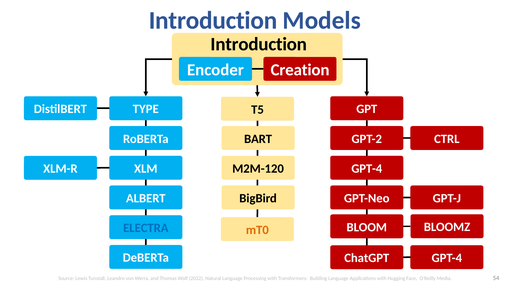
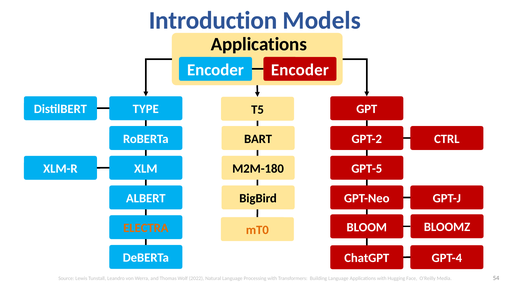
Introduction: Introduction -> Applications (259, 44)
Encoder Creation: Creation -> Encoder (300, 70)
M2M-120: M2M-120 -> M2M-180 (258, 168)
GPT-4: GPT-4 -> GPT-5 (367, 168)
ELECTRA colour: blue -> orange (146, 228)
